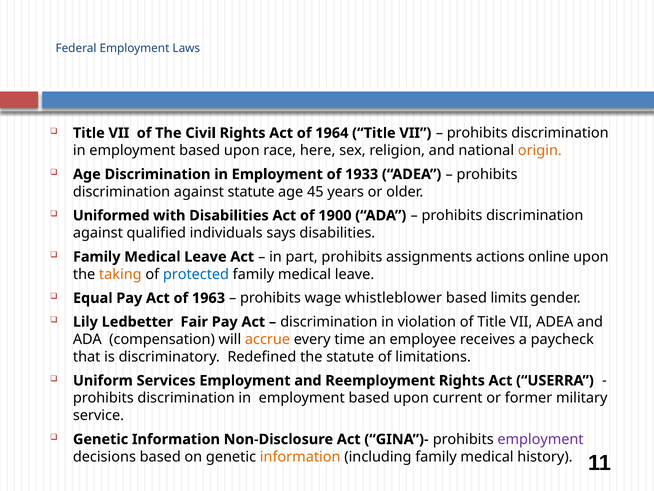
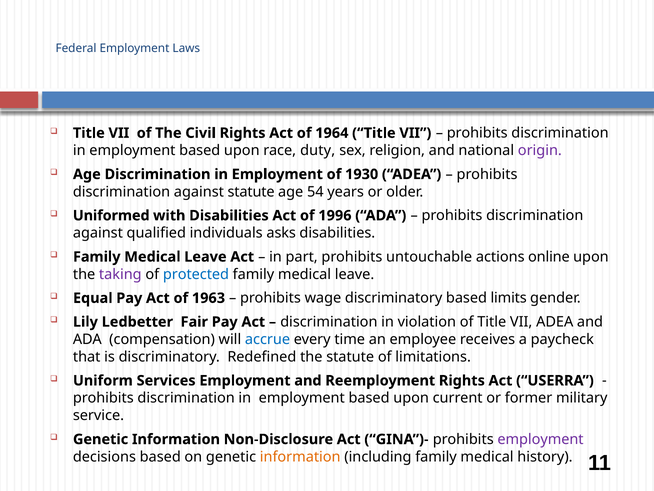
here: here -> duty (318, 150)
origin colour: orange -> purple (540, 150)
1933: 1933 -> 1930 (362, 174)
45: 45 -> 54 (315, 192)
1900: 1900 -> 1996 (335, 215)
says: says -> asks (281, 233)
assignments: assignments -> untouchable (429, 257)
taking colour: orange -> purple (120, 274)
wage whistleblower: whistleblower -> discriminatory (394, 298)
accrue colour: orange -> blue (268, 339)
